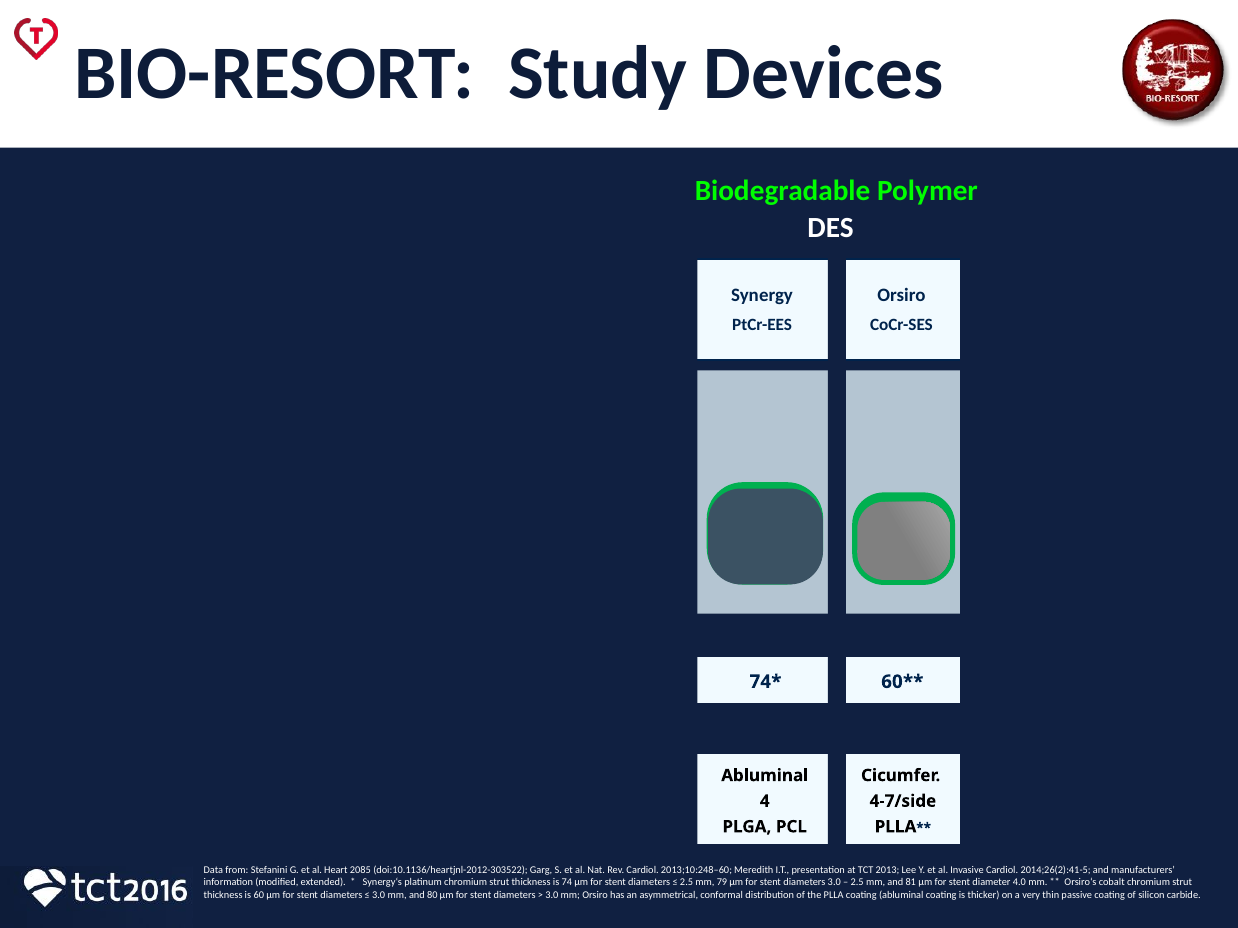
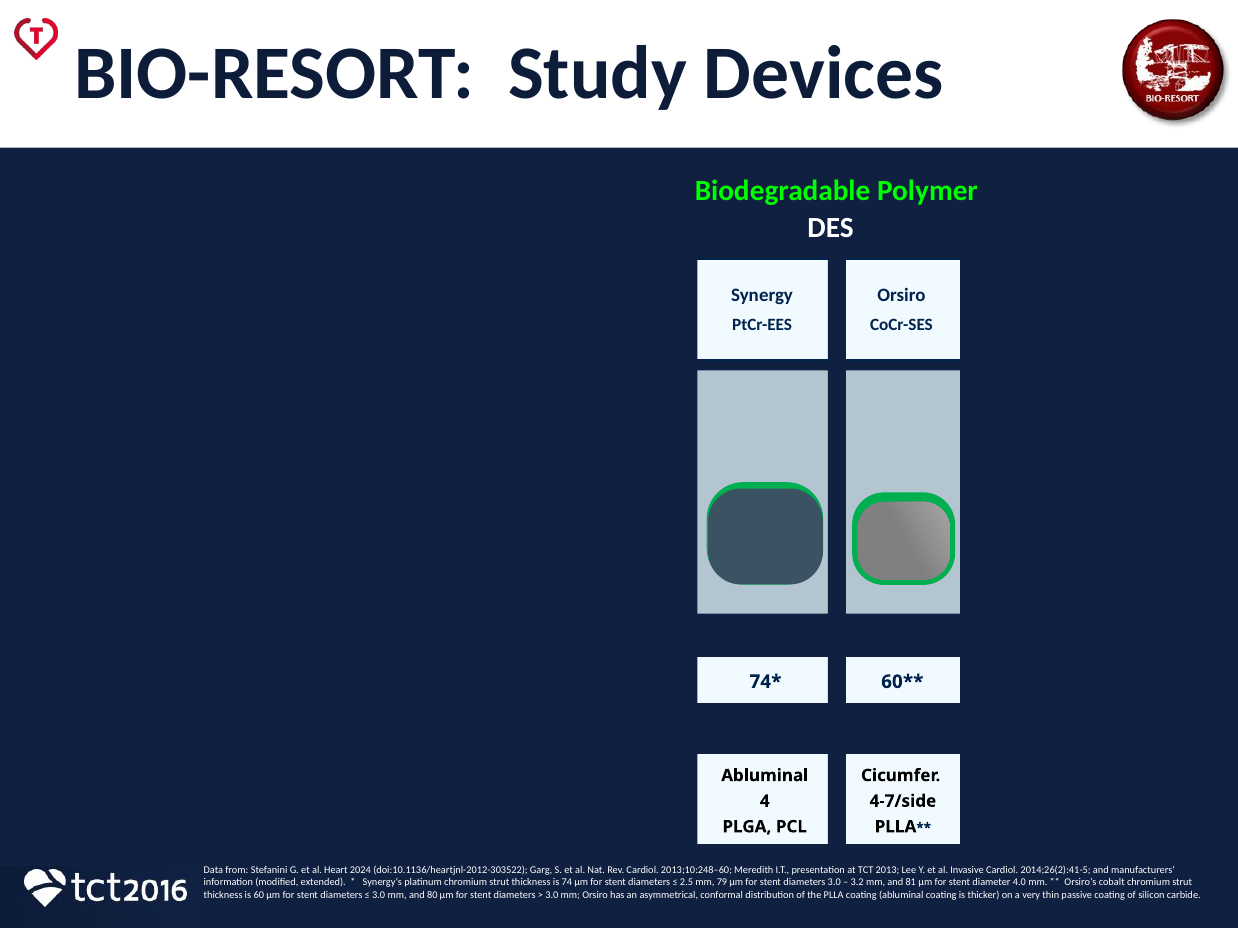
2085: 2085 -> 2024 (360, 871)
2.5: 2.5 -> 3.2 (857, 883)
